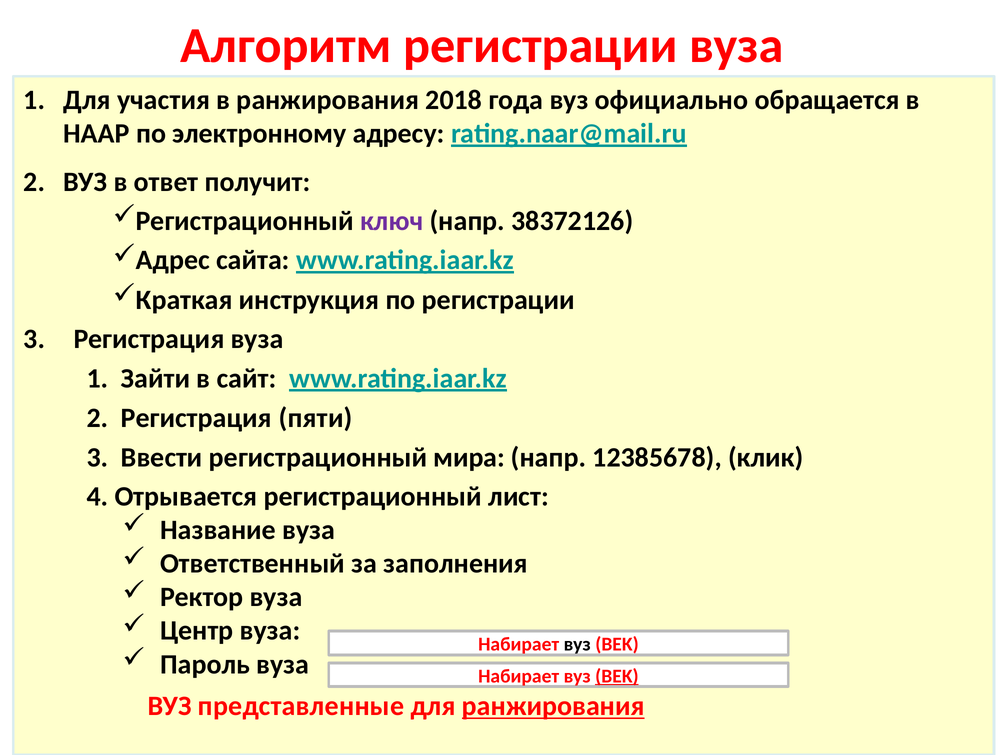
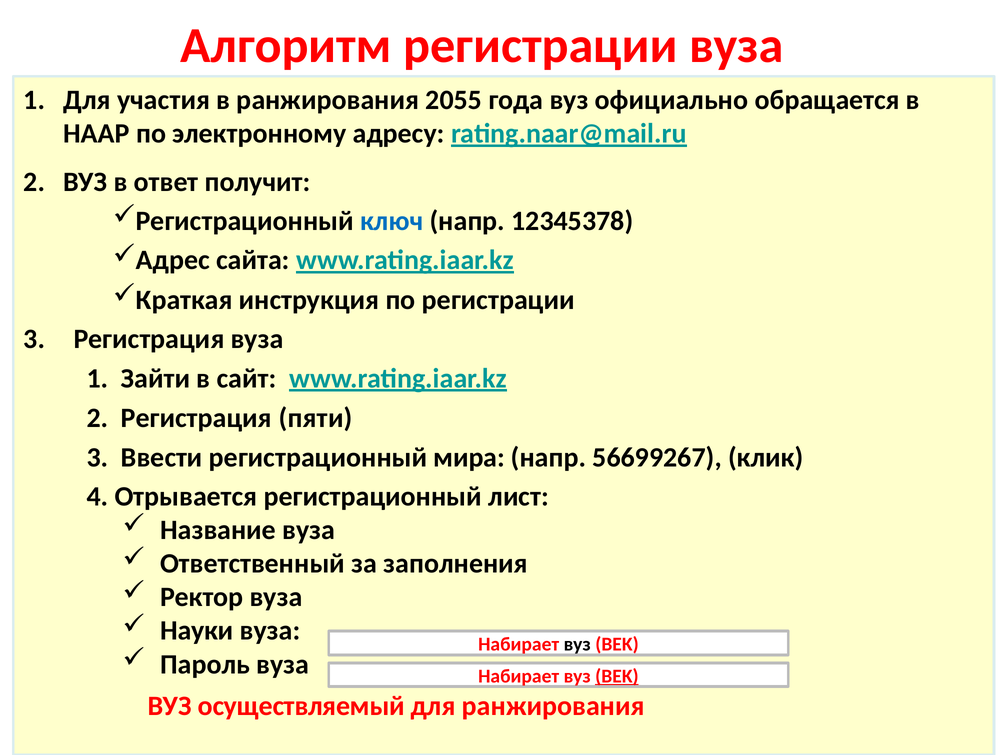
2018: 2018 -> 2055 (454, 100)
ключ colour: purple -> blue (392, 221)
38372126: 38372126 -> 12345378 (572, 221)
12385678: 12385678 -> 56699267 (657, 457)
Центр: Центр -> Науки (197, 630)
представленные: представленные -> осуществляемый (301, 706)
ранжирования underline: present -> none (553, 706)
